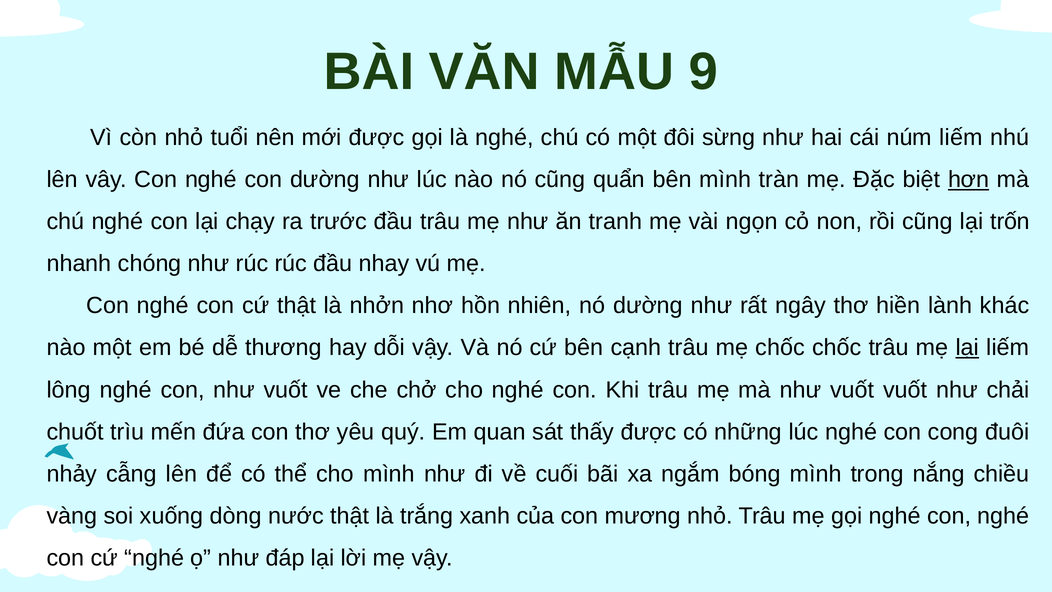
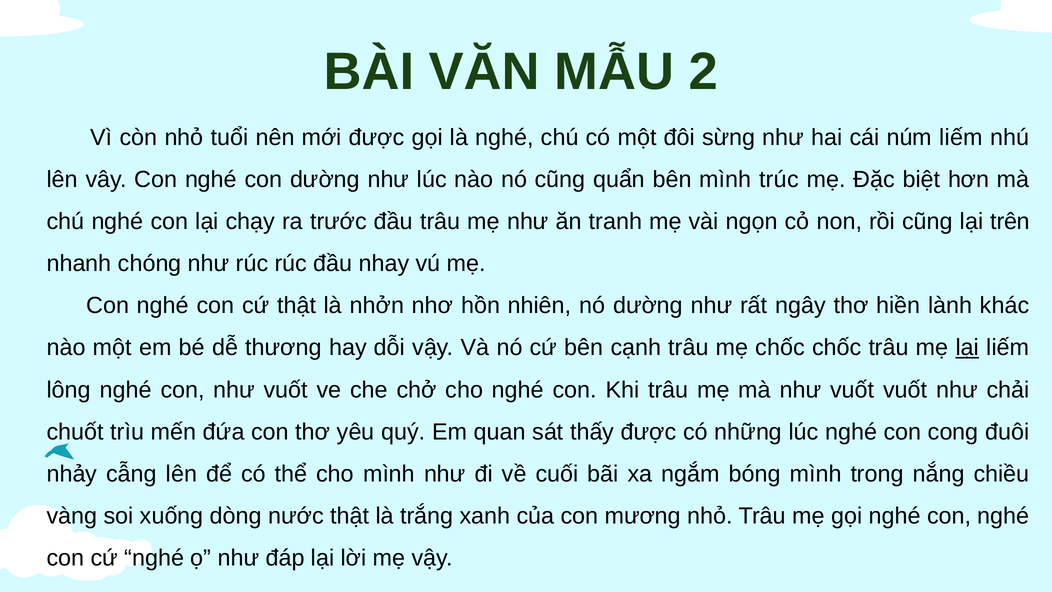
9: 9 -> 2 (703, 72)
tràn: tràn -> trúc (779, 179)
hơn underline: present -> none (969, 179)
trốn: trốn -> trên (1010, 222)
